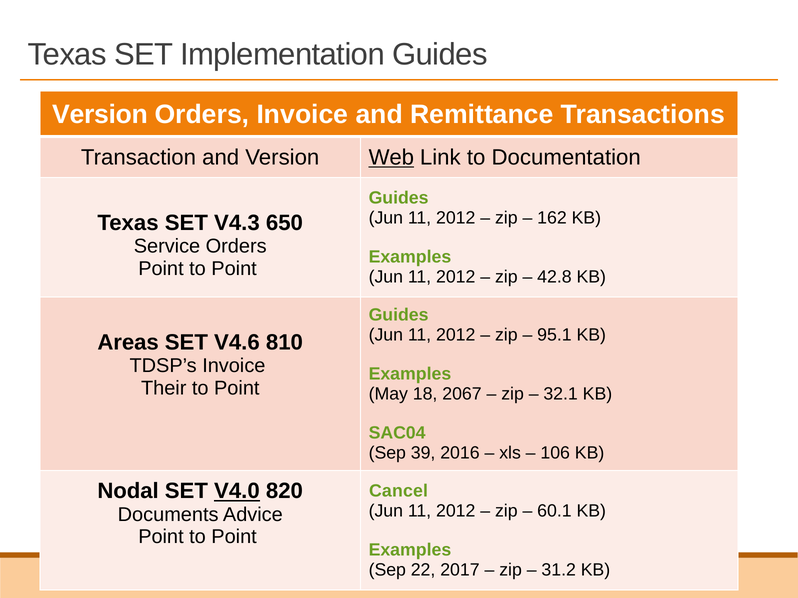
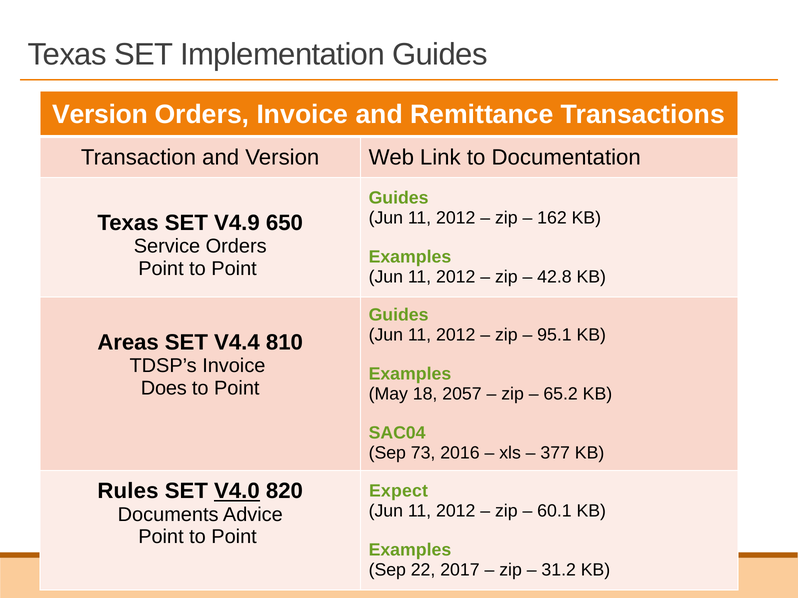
Web underline: present -> none (391, 158)
V4.3: V4.3 -> V4.9 (237, 223)
V4.6: V4.6 -> V4.4 (237, 343)
Their: Their -> Does (164, 388)
2067: 2067 -> 2057 (462, 394)
32.1: 32.1 -> 65.2 (561, 394)
39: 39 -> 73 (423, 453)
106: 106 -> 377 (555, 453)
Nodal: Nodal -> Rules (128, 491)
Cancel: Cancel -> Expect (398, 491)
